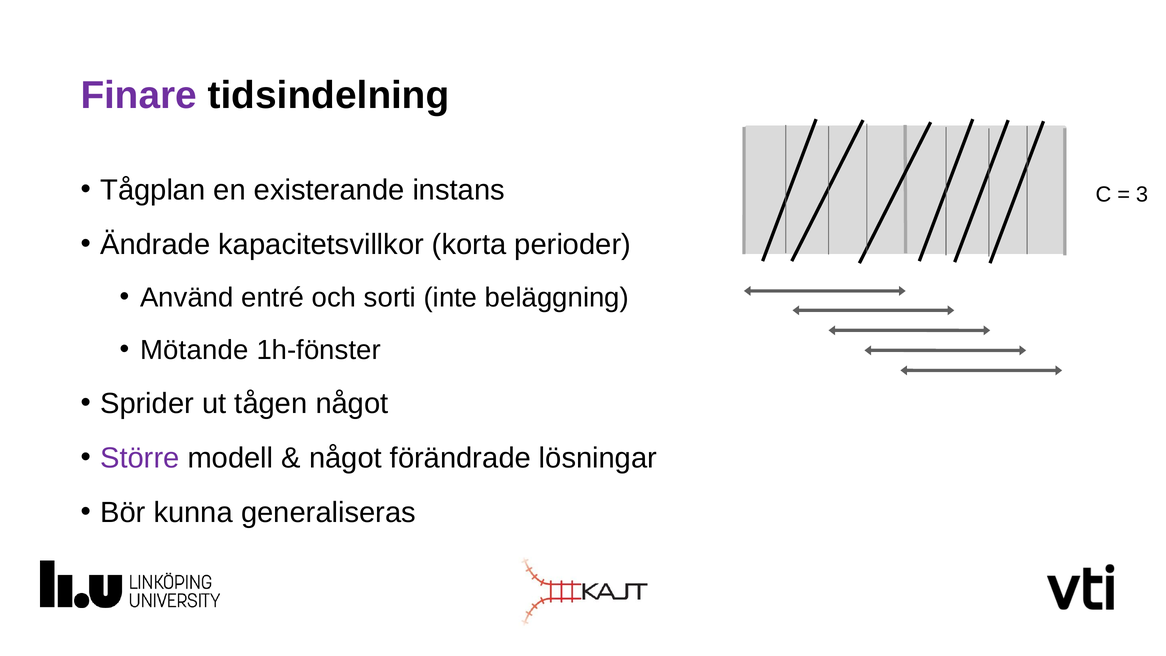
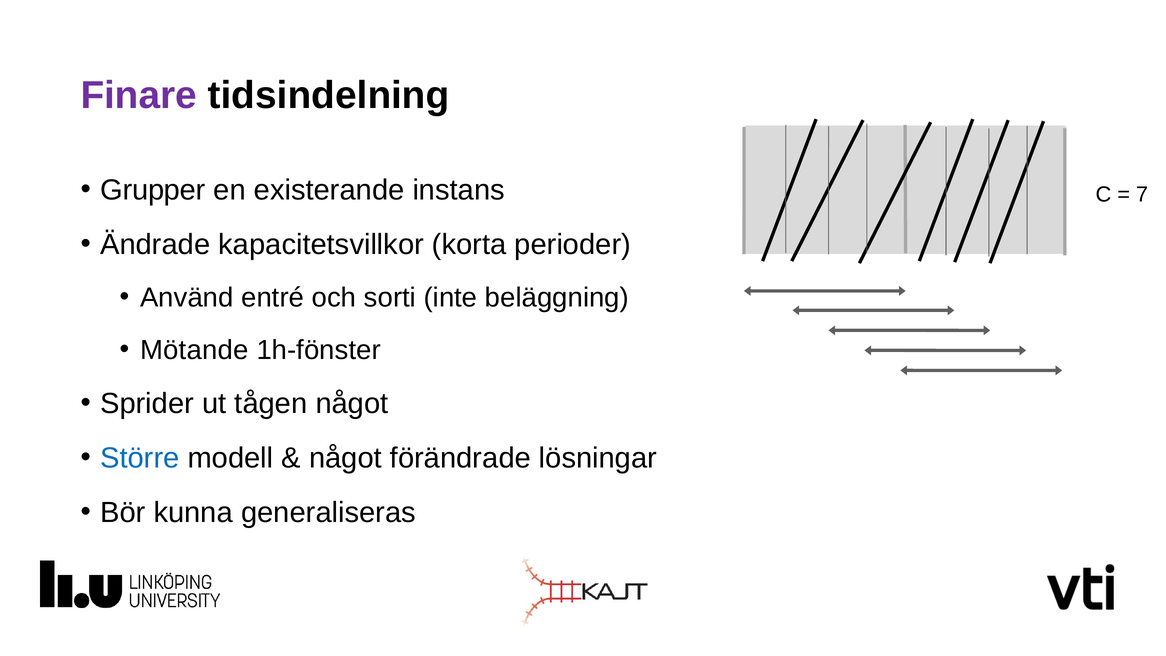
Tågplan: Tågplan -> Grupper (153, 190)
3: 3 -> 7 (1142, 194)
Större colour: purple -> blue (140, 458)
